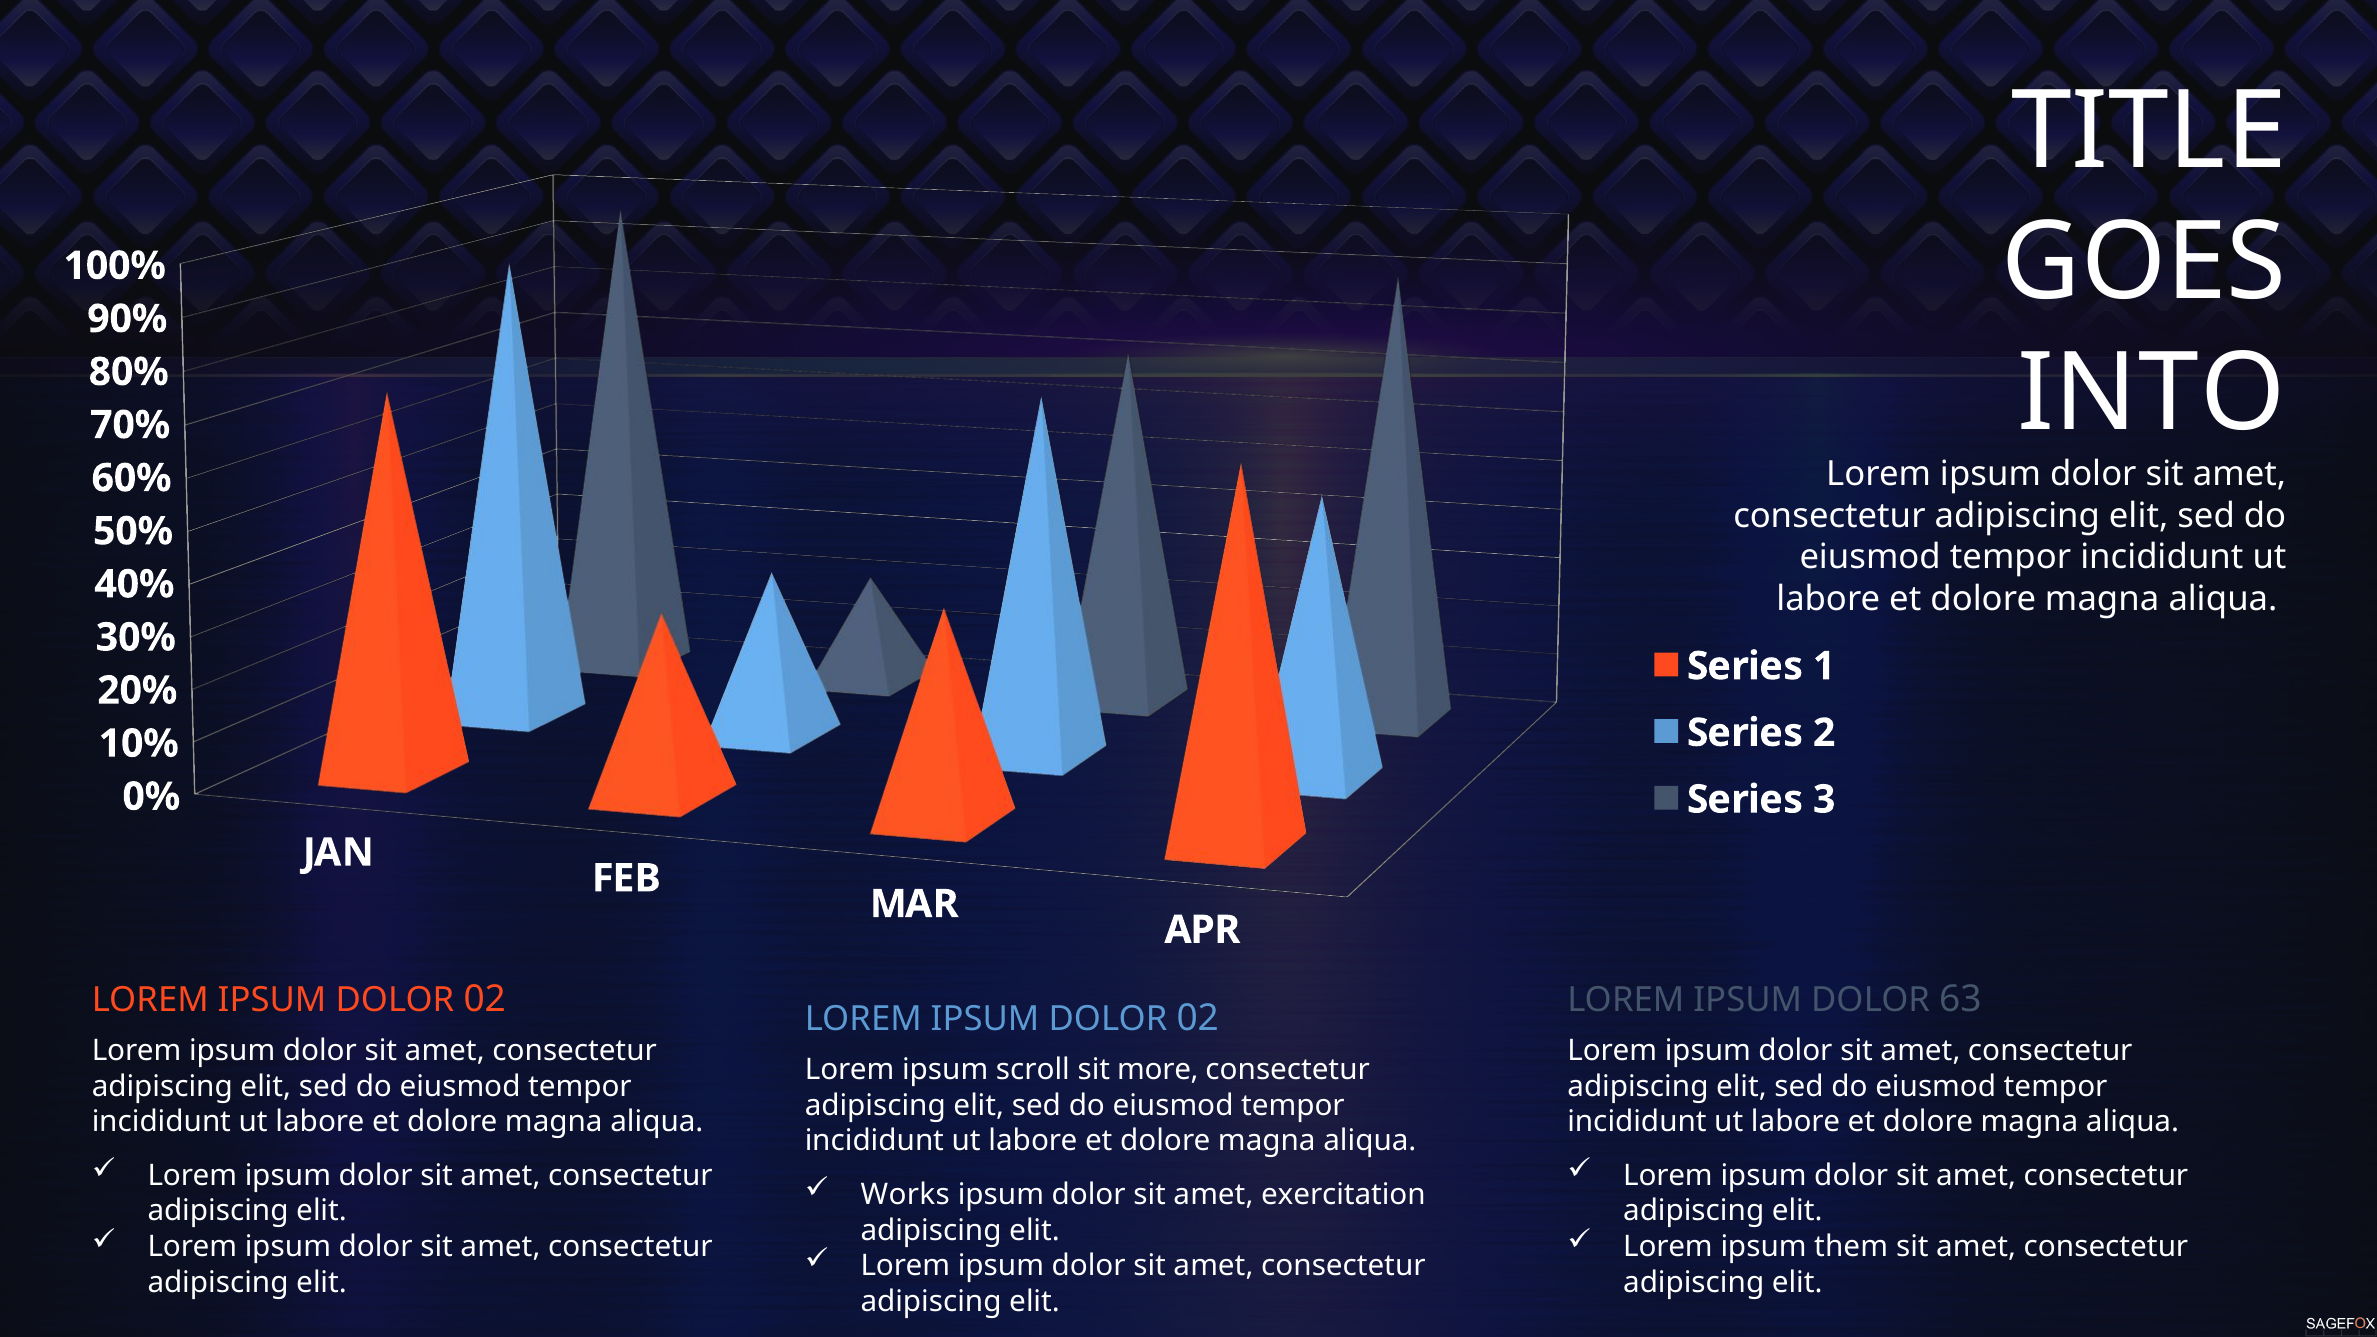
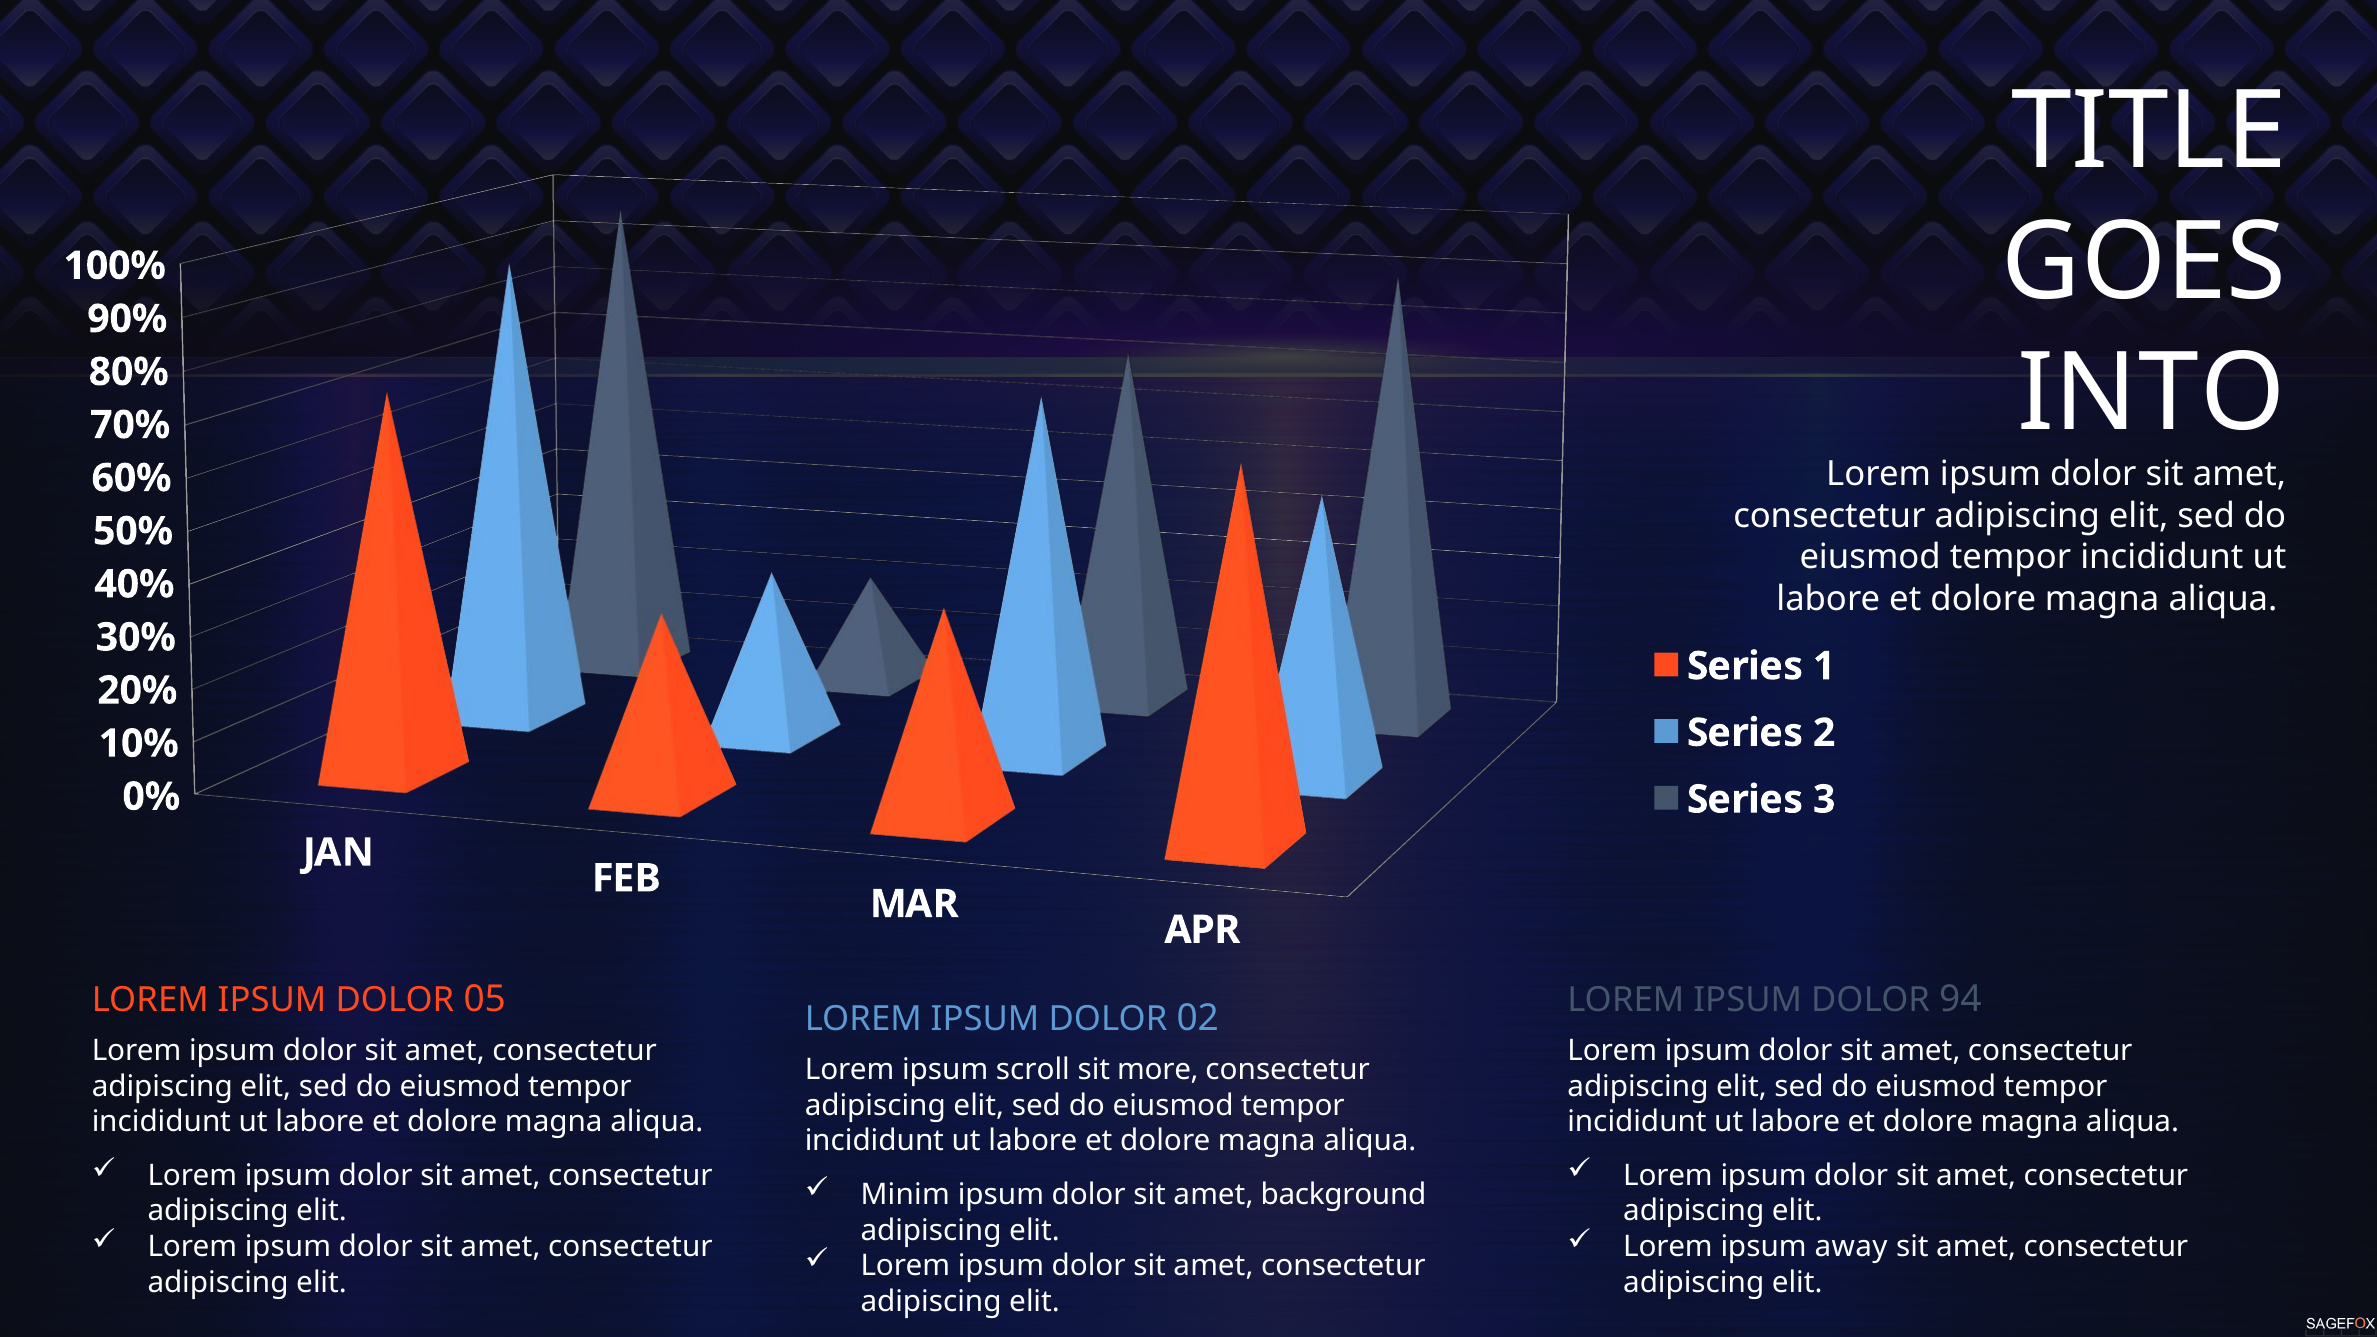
02: 02 -> 05 (485, 999)
63: 63 -> 94 (1960, 999)
Works: Works -> Minim (905, 1195)
exercitation: exercitation -> background (1343, 1195)
them: them -> away (1851, 1247)
